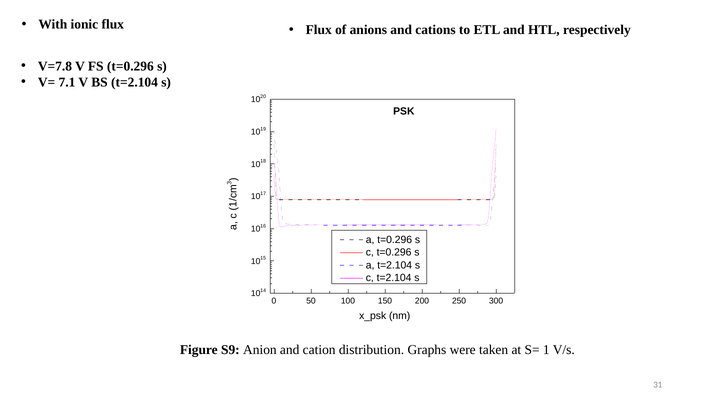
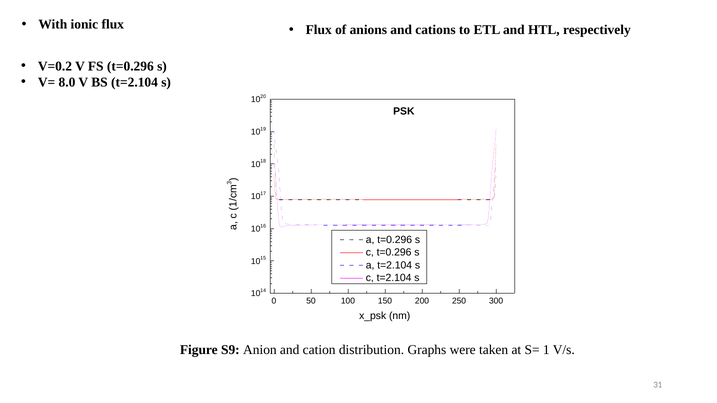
V=7.8: V=7.8 -> V=0.2 (55, 66)
7.1: 7.1 -> 8.0 (67, 82)
